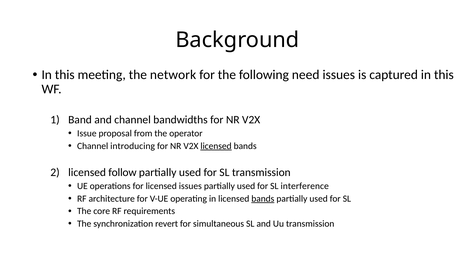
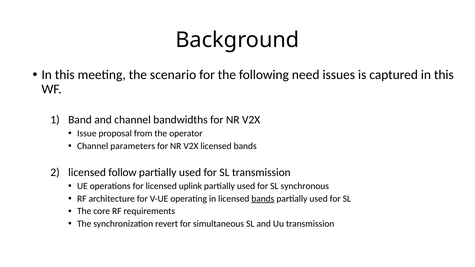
network: network -> scenario (173, 75)
introducing: introducing -> parameters (133, 146)
licensed underline: present -> none (216, 146)
licensed issues: issues -> uplink (190, 186)
interference: interference -> synchronous (305, 186)
